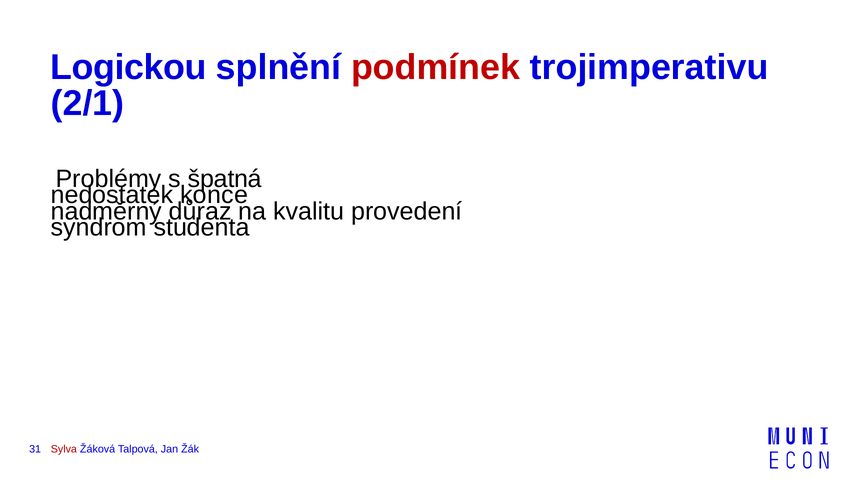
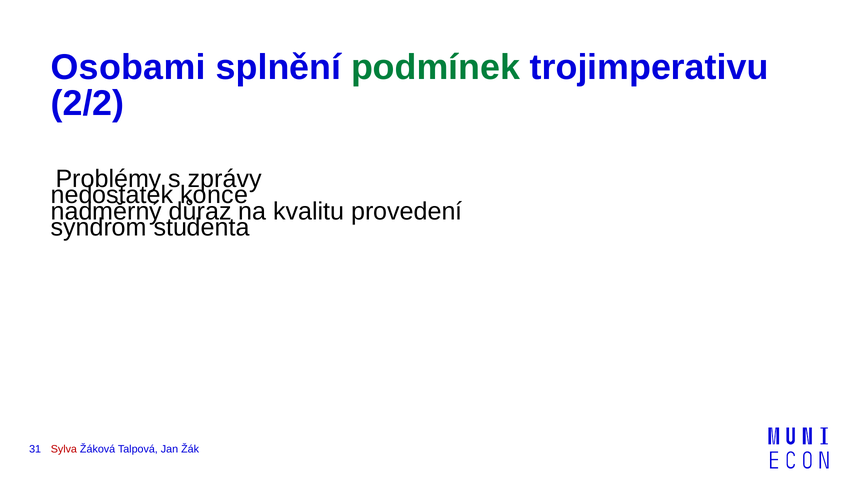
Logickou: Logickou -> Osobami (128, 68)
podmínek colour: red -> green (436, 68)
2/1: 2/1 -> 2/2 (88, 103)
špatná: špatná -> zprávy (225, 179)
